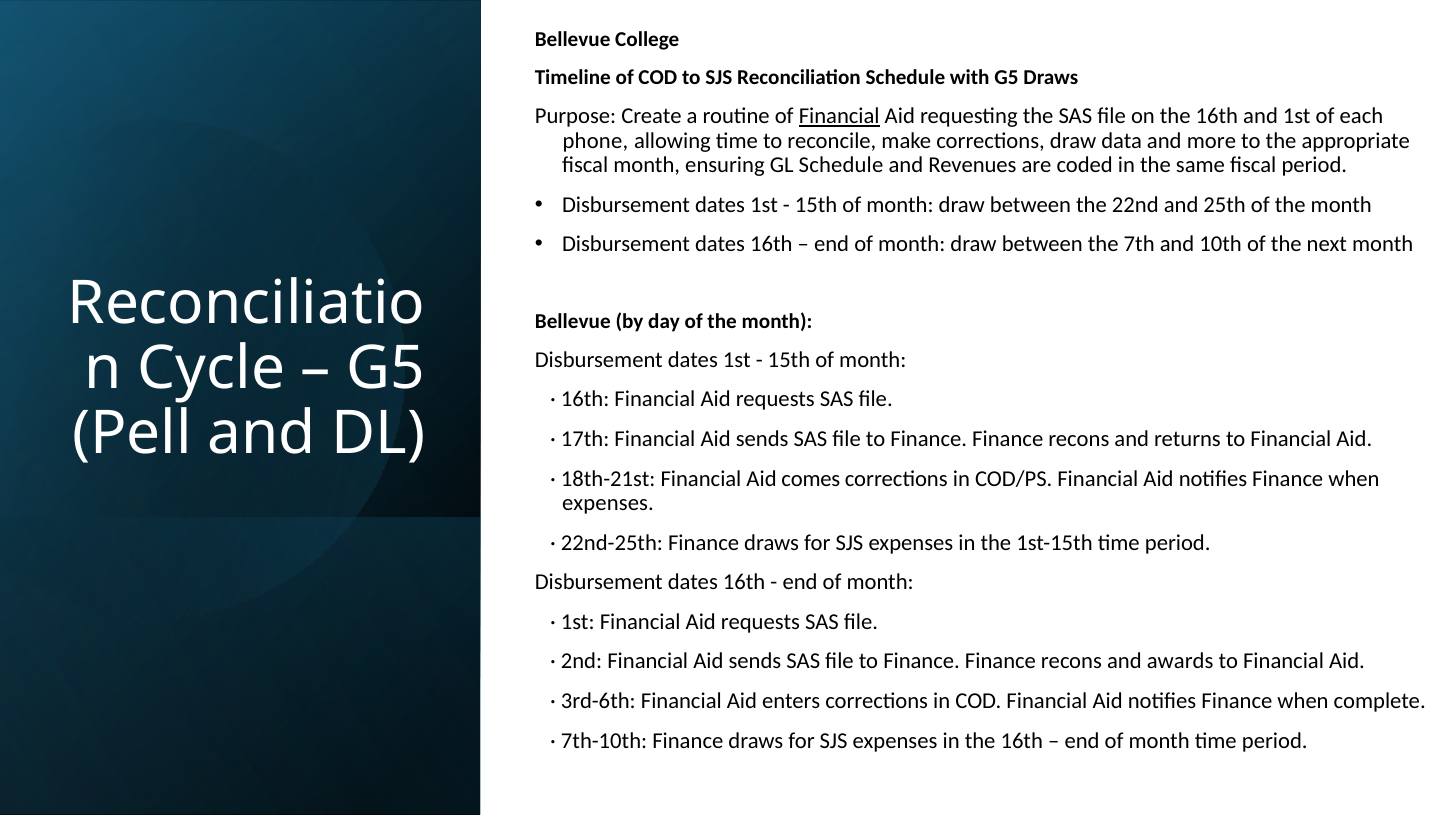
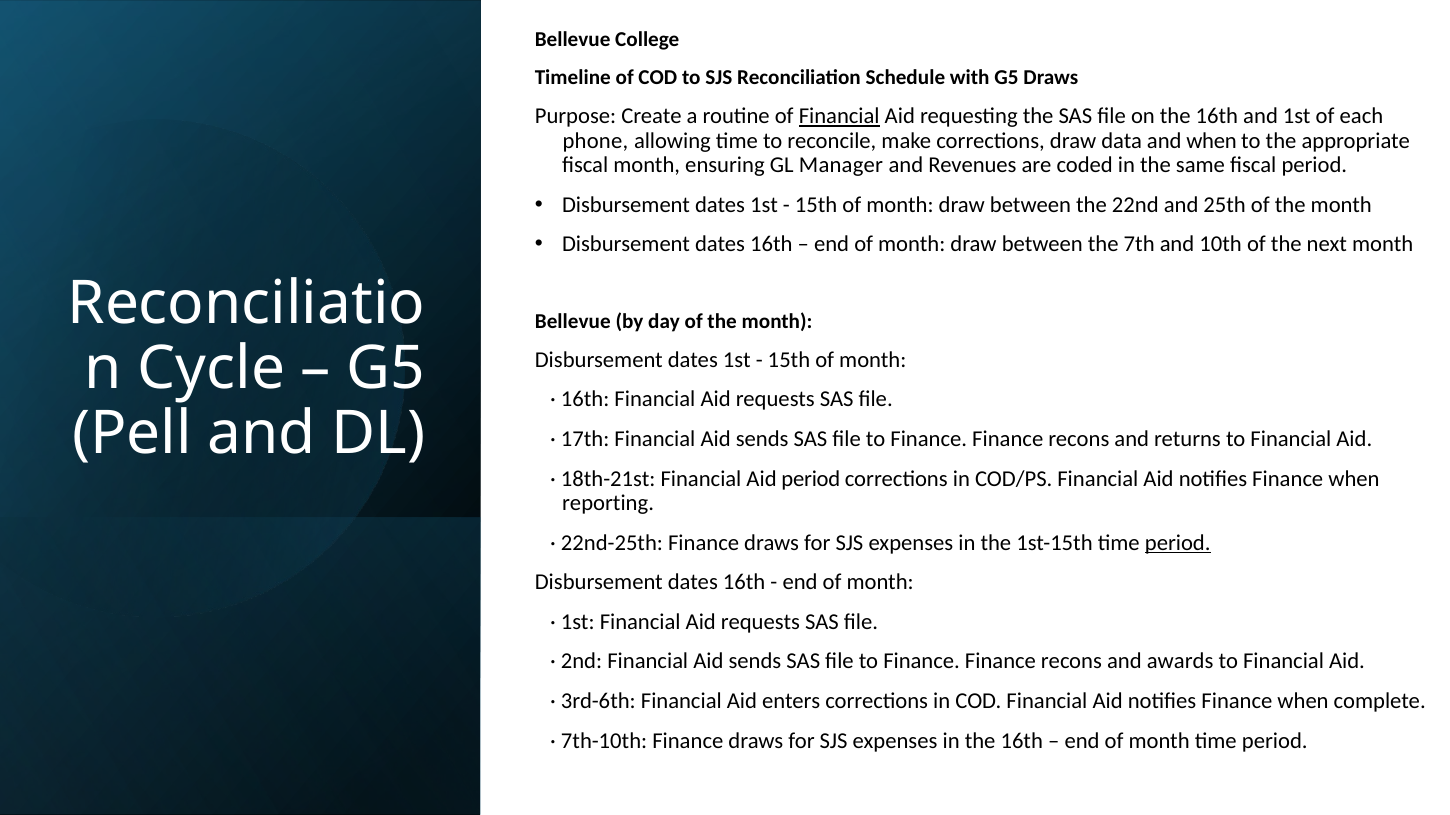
and more: more -> when (1212, 141)
GL Schedule: Schedule -> Manager (841, 165)
Aid comes: comes -> period (811, 479)
expenses: expenses -> reporting (608, 504)
period underline: none -> present (1178, 543)
